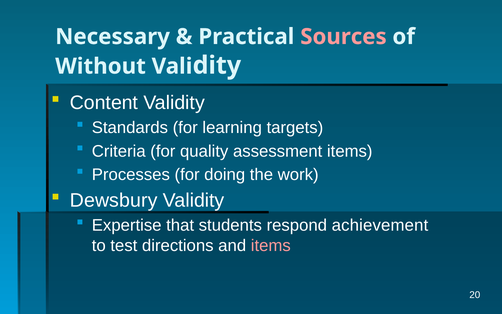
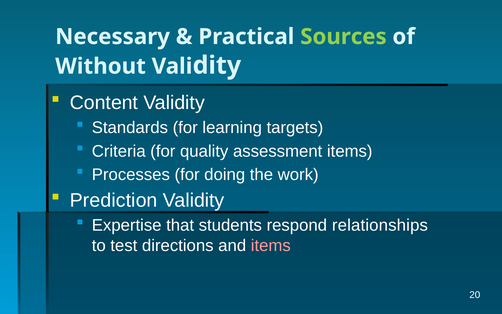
Sources colour: pink -> light green (343, 37)
Dewsbury: Dewsbury -> Prediction (114, 200)
achievement: achievement -> relationships (380, 225)
